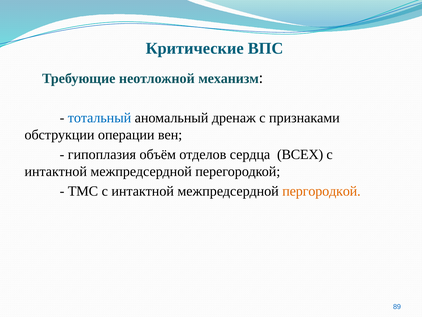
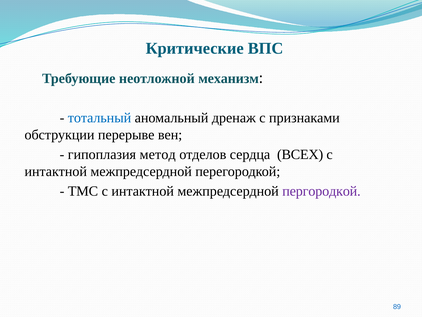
операции: операции -> перерыве (126, 135)
объём: объём -> метод (158, 154)
пергородкой colour: orange -> purple (321, 191)
